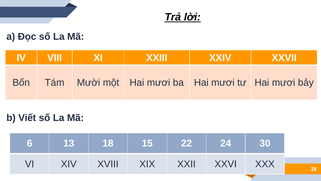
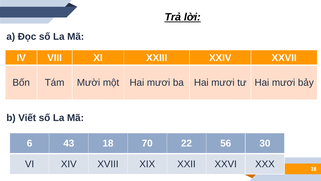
13: 13 -> 43 (69, 143)
15: 15 -> 70 (147, 143)
24: 24 -> 56 (226, 143)
